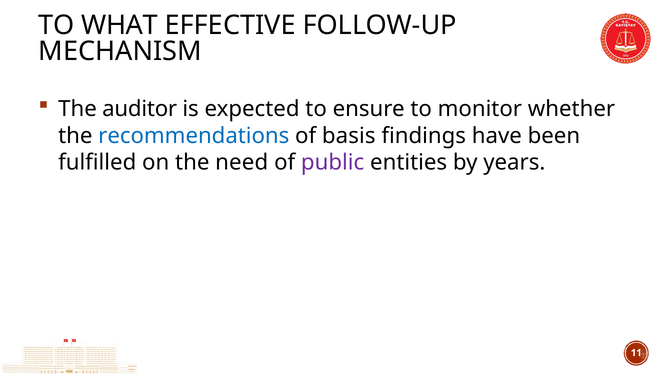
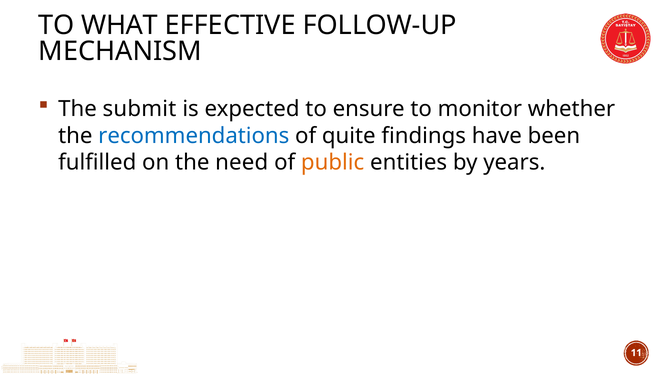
auditor: auditor -> submit (139, 109)
basis: basis -> quite (349, 136)
public colour: purple -> orange (333, 163)
